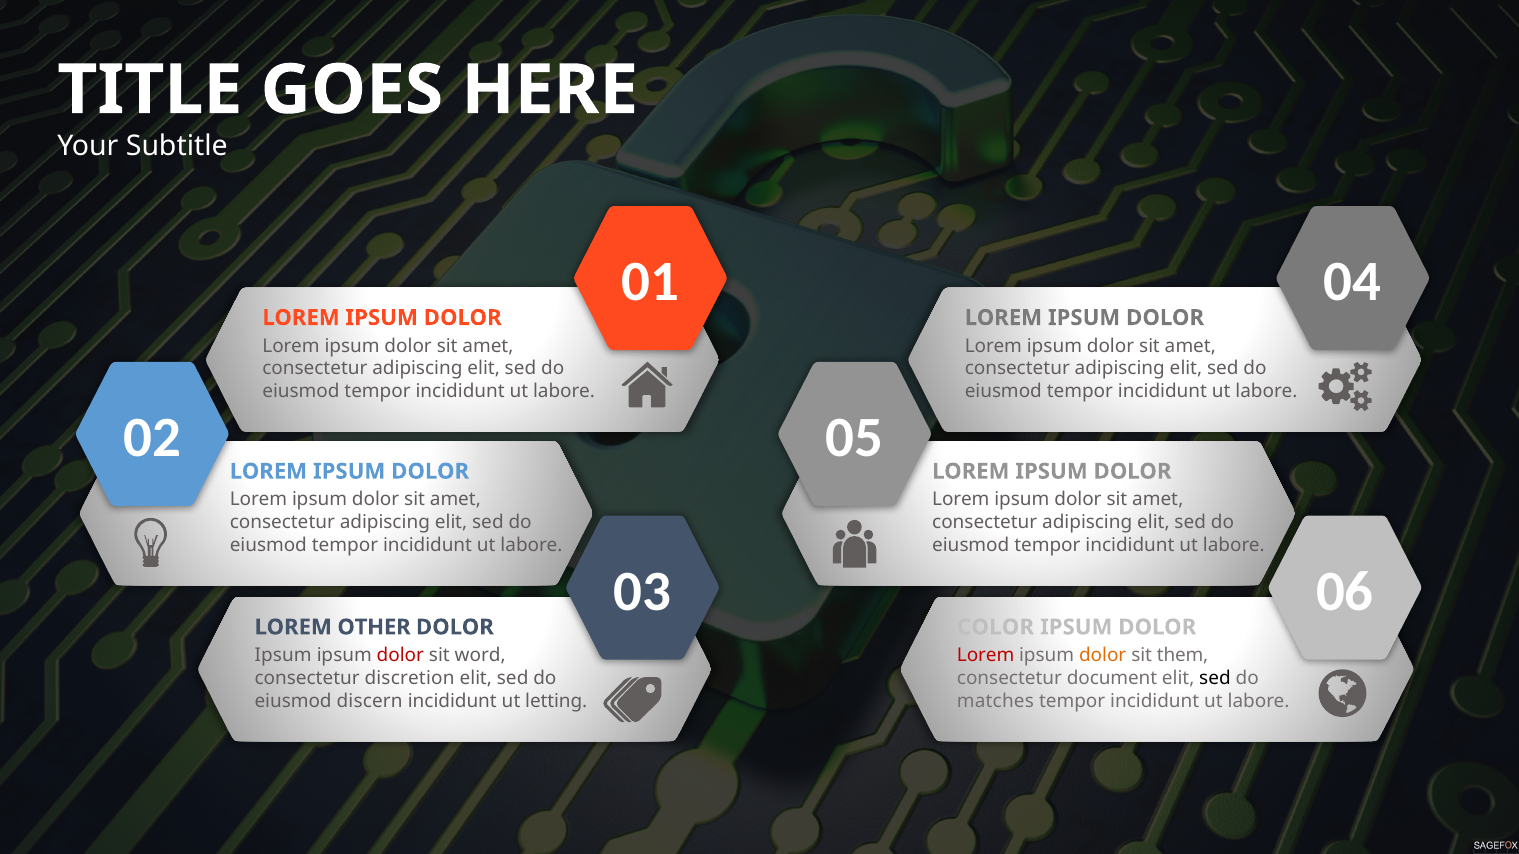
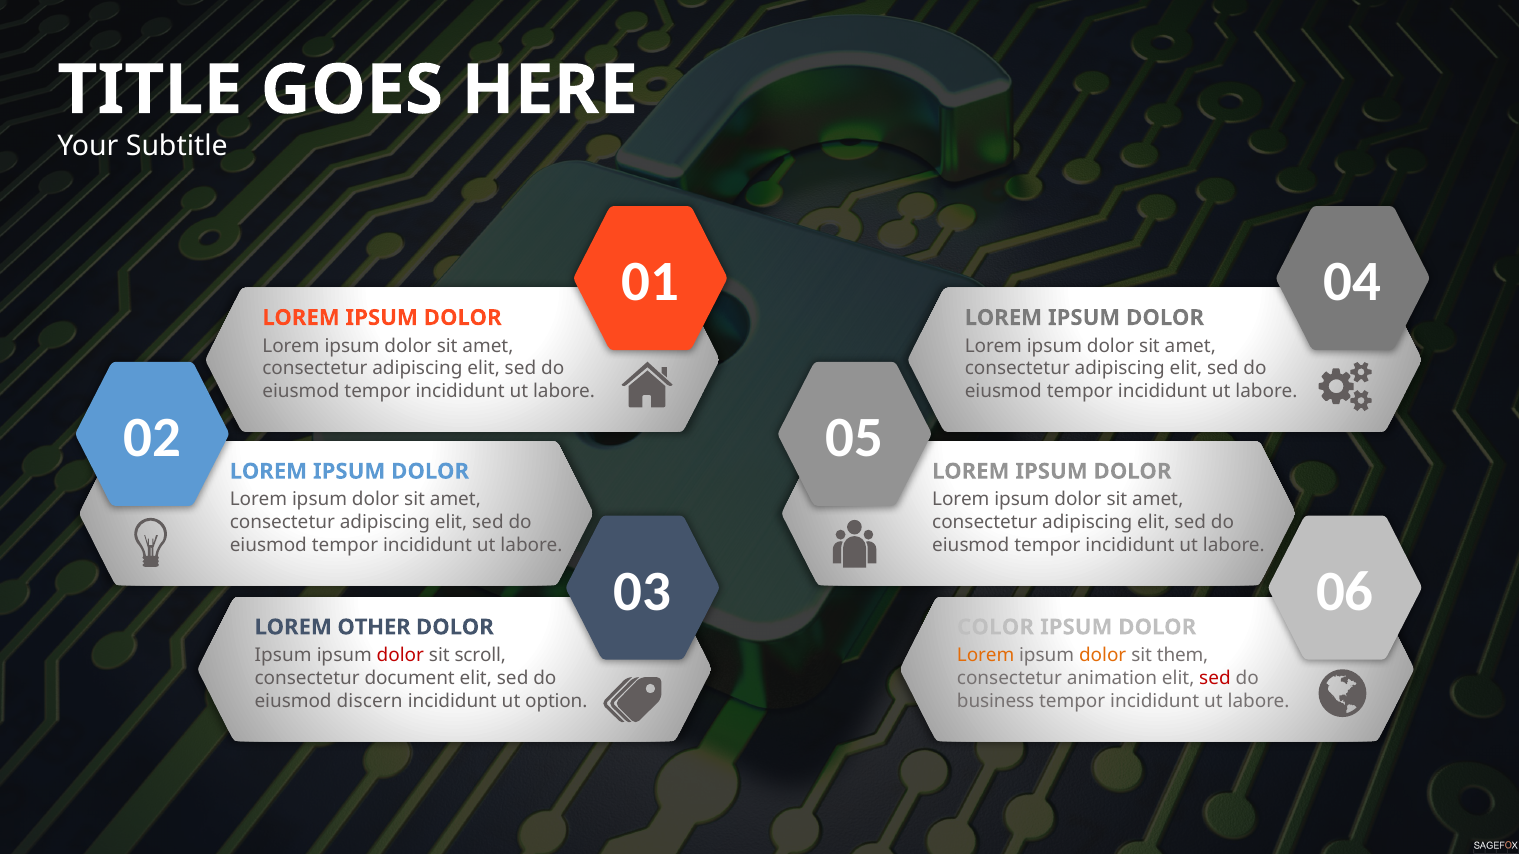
word: word -> scroll (480, 656)
Lorem colour: red -> orange (986, 656)
discretion: discretion -> document (410, 679)
document: document -> animation (1112, 679)
sed colour: black -> red (1215, 679)
letting: letting -> option (556, 701)
matches: matches -> business (996, 701)
